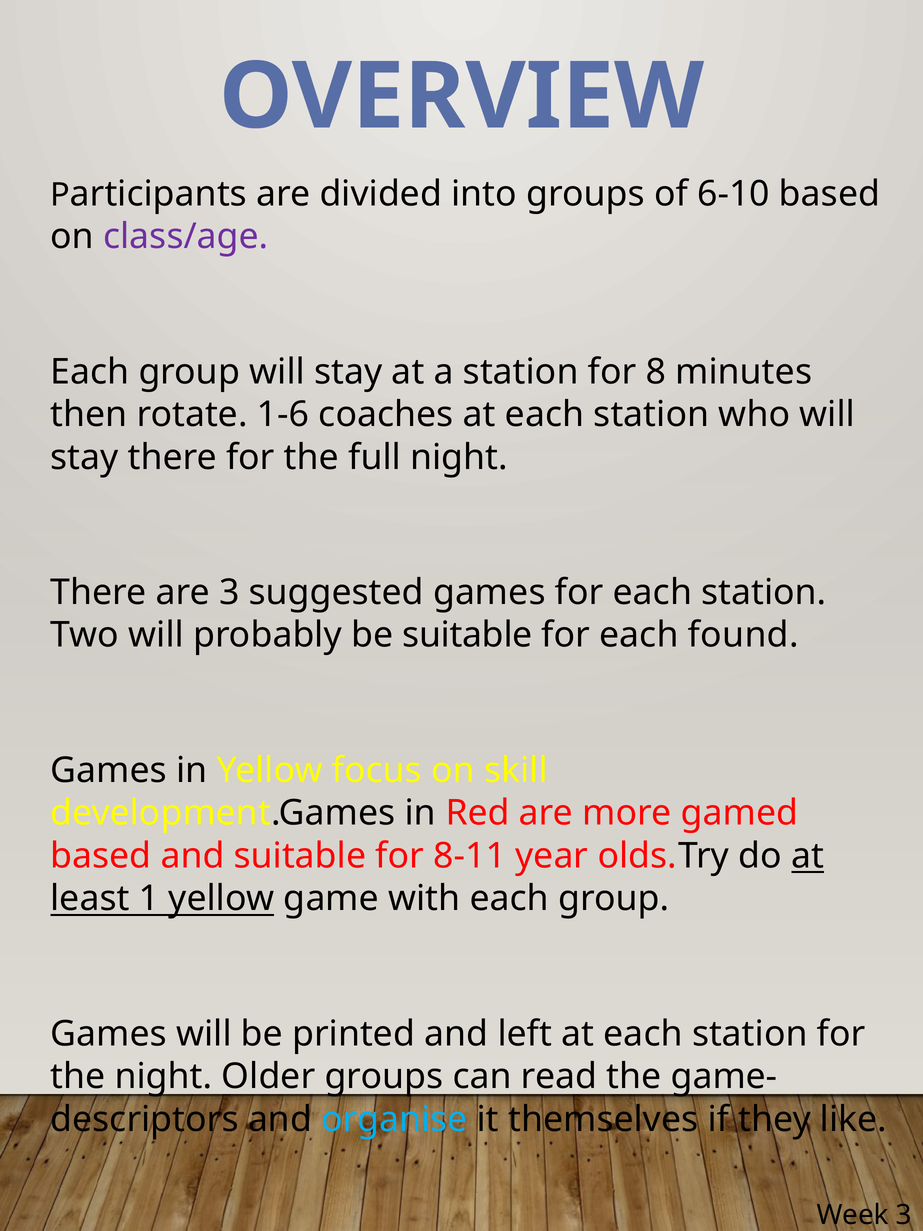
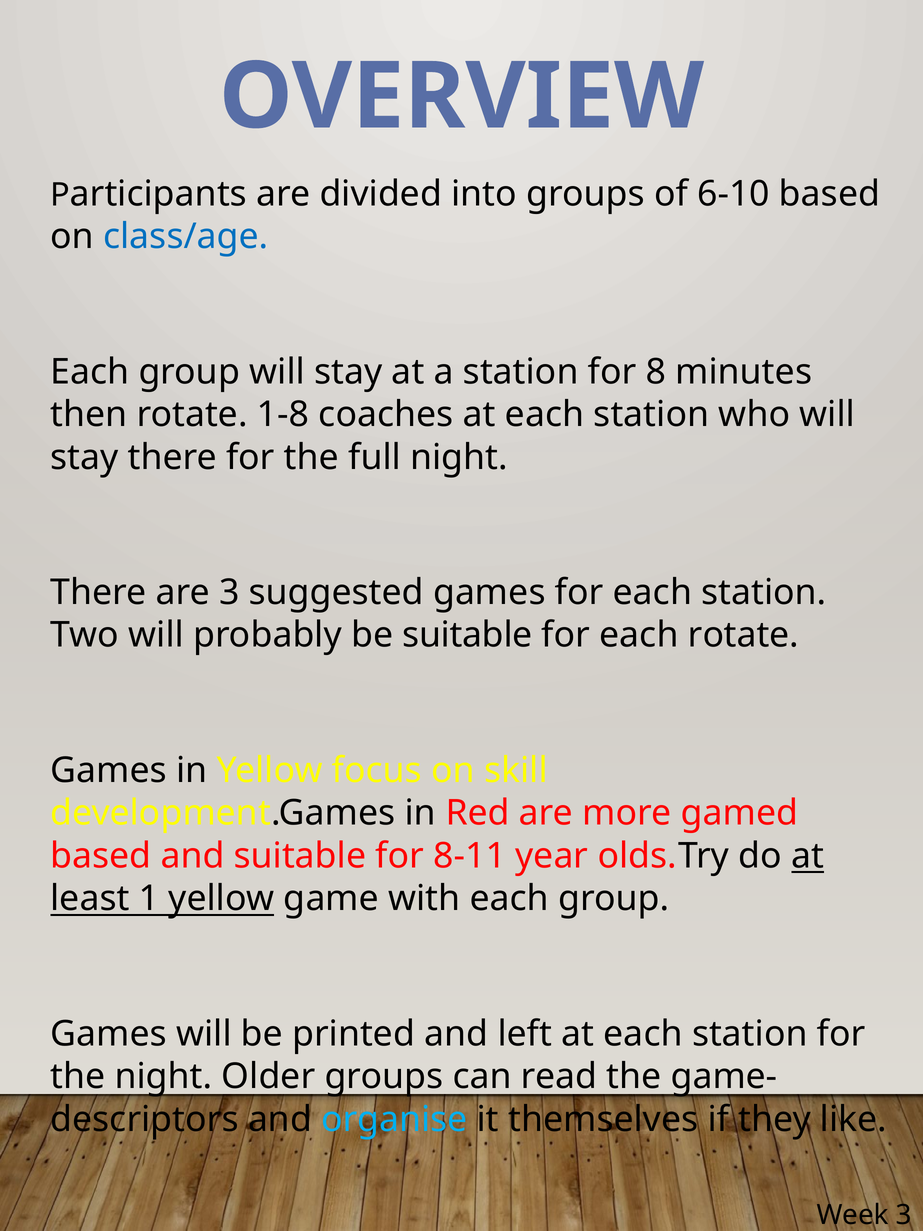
class/age colour: purple -> blue (186, 237)
1-6: 1-6 -> 1-8 (283, 414)
each found: found -> rotate (743, 635)
